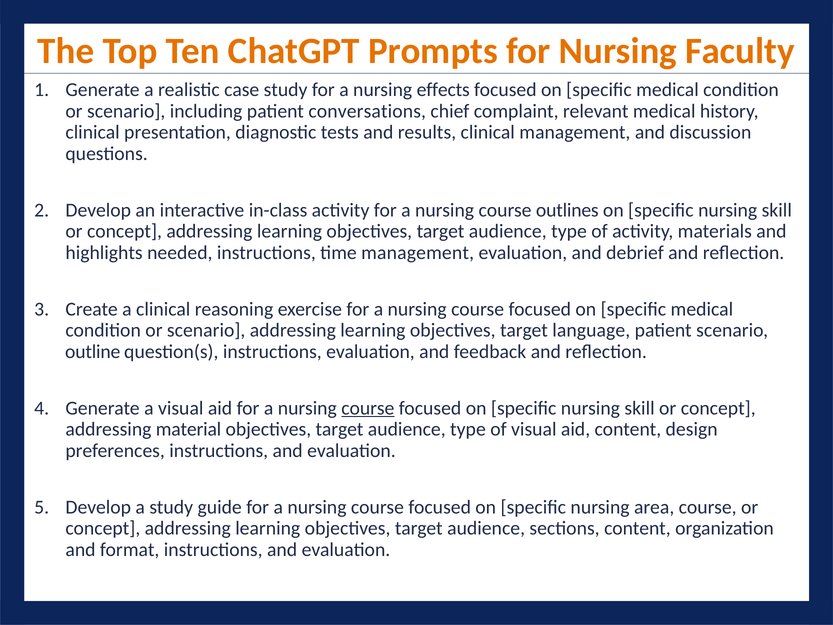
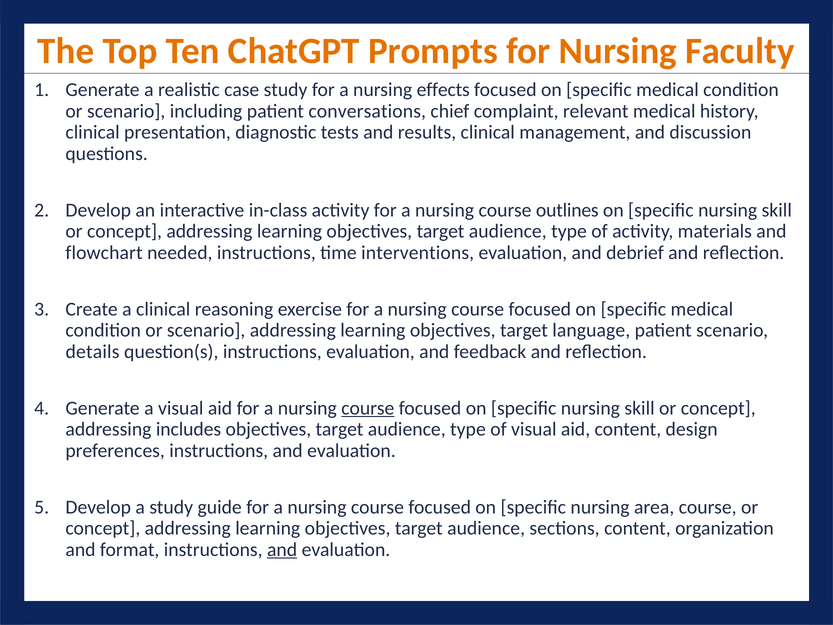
highlights: highlights -> flowchart (104, 253)
time management: management -> interventions (418, 253)
outline: outline -> details (93, 351)
material: material -> includes (189, 429)
and underline: none -> present (282, 549)
